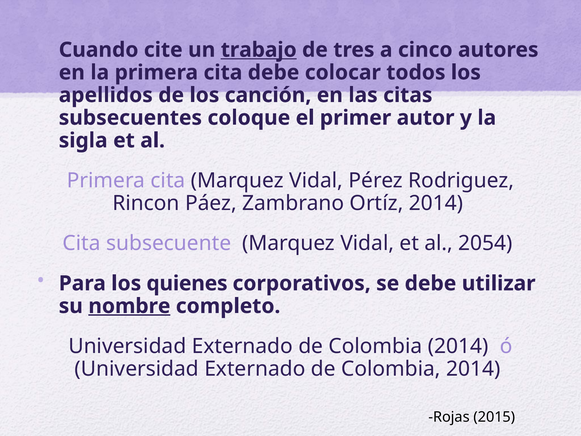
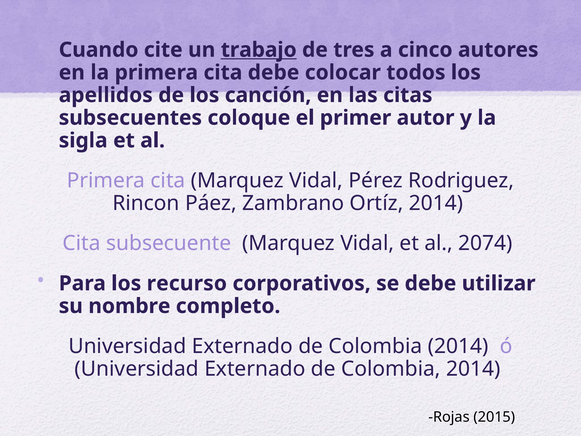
2054: 2054 -> 2074 (485, 243)
quienes: quienes -> recurso (187, 283)
nombre underline: present -> none (129, 306)
